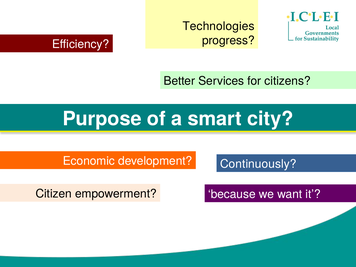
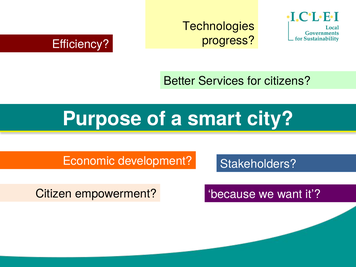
Continuously: Continuously -> Stakeholders (258, 164)
